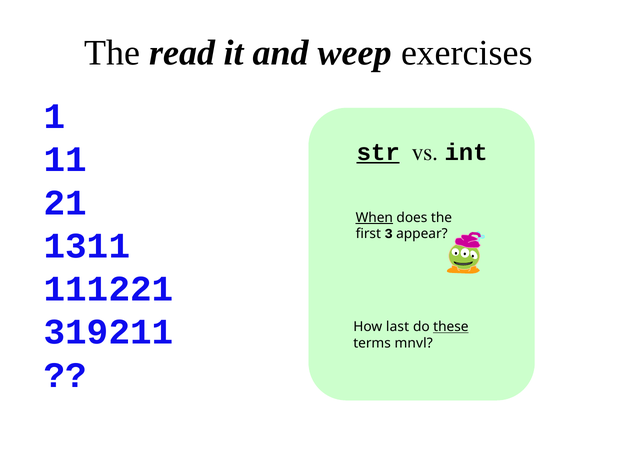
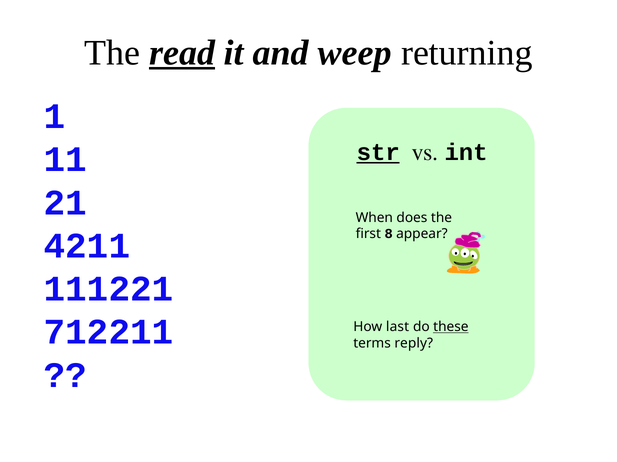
read underline: none -> present (182, 53)
exercises: exercises -> returning (467, 53)
When underline: present -> none (374, 218)
3: 3 -> 8 (389, 234)
1311: 1311 -> 4211 (87, 246)
319211: 319211 -> 712211 (109, 333)
mnvl: mnvl -> reply (414, 344)
